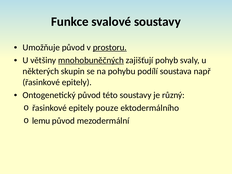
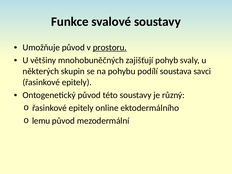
mnohobuněčných underline: present -> none (91, 60)
např: např -> savci (202, 71)
pouze: pouze -> online (107, 108)
